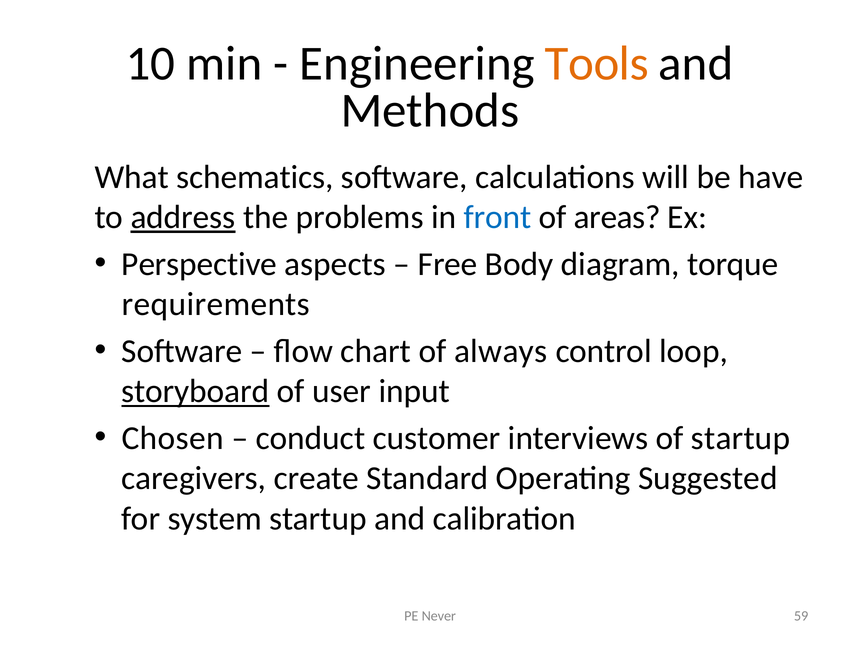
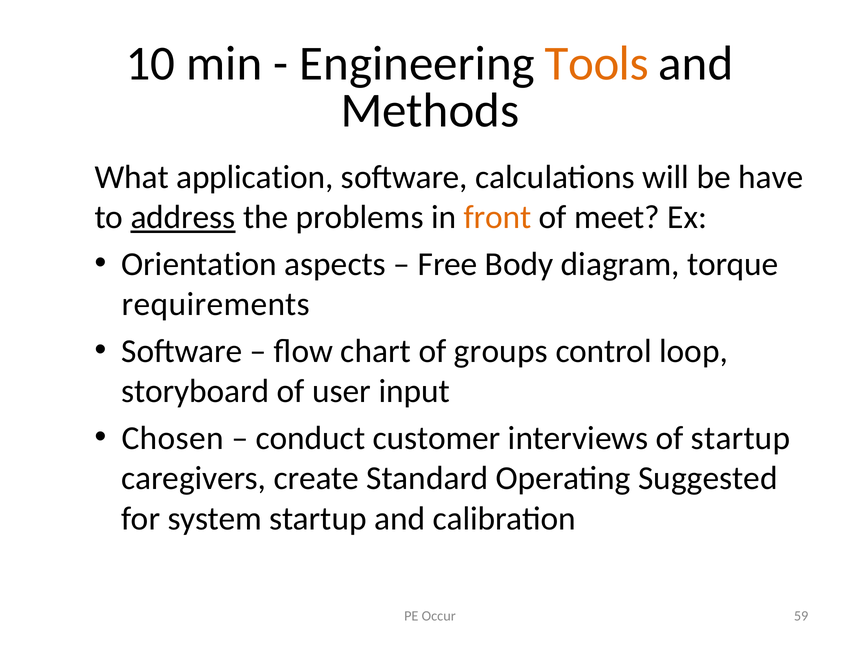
schematics: schematics -> application (255, 177)
front colour: blue -> orange (498, 217)
areas: areas -> meet (617, 217)
Perspective: Perspective -> Orientation (199, 264)
always: always -> groups (501, 351)
storyboard underline: present -> none (195, 391)
Never: Never -> Occur (439, 616)
